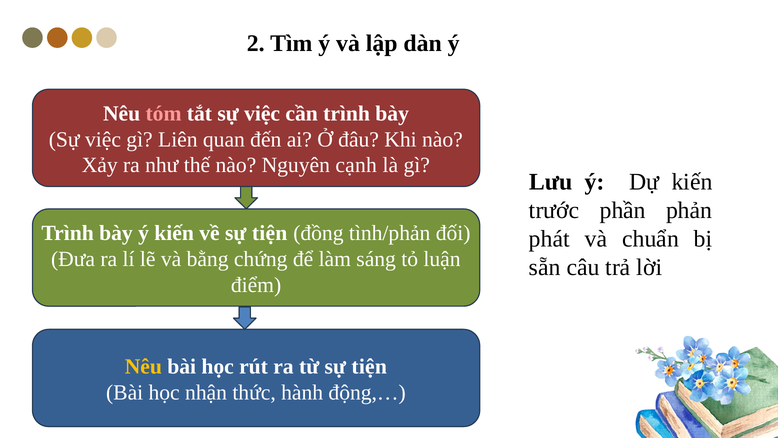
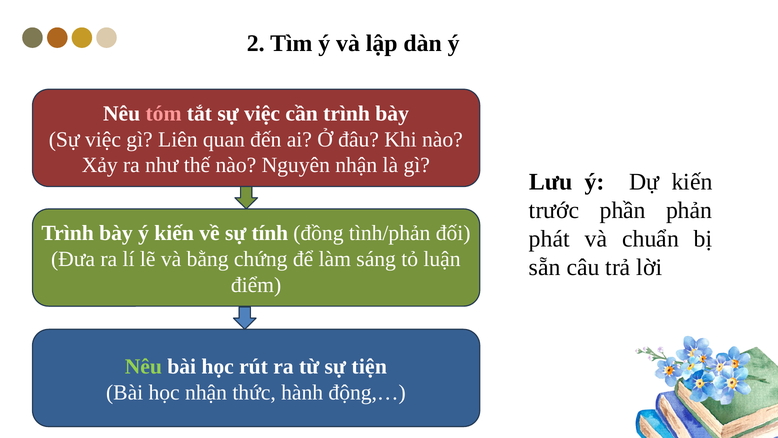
Nguyên cạnh: cạnh -> nhận (356, 165)
về sự tiện: tiện -> tính (270, 233)
Nêu colour: yellow -> light green (143, 366)
